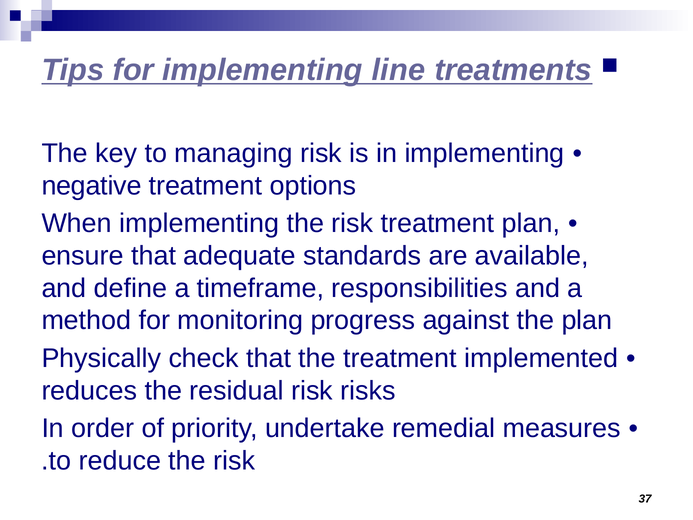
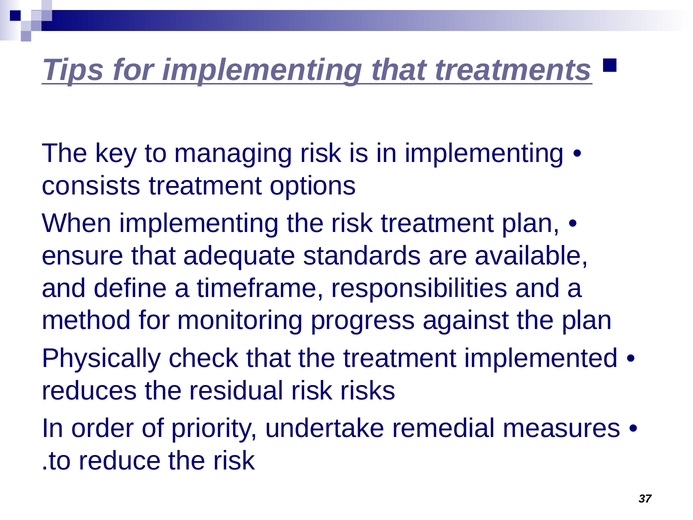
implementing line: line -> that (399, 70)
negative: negative -> consists (91, 186)
